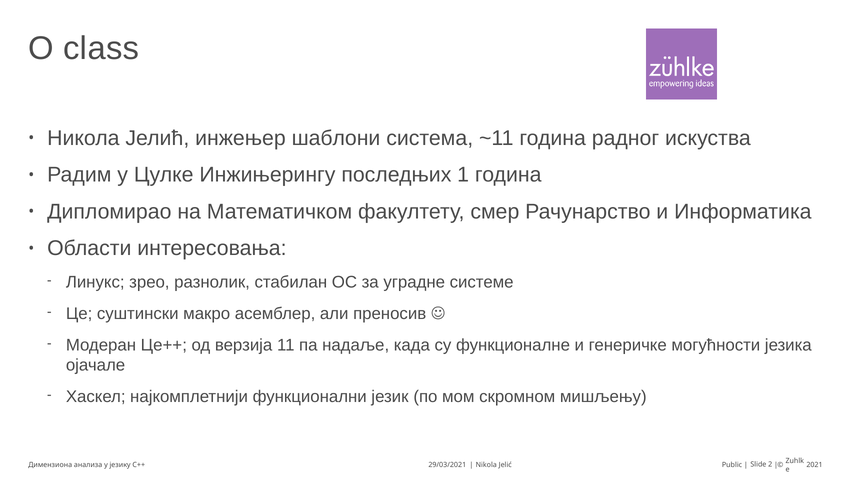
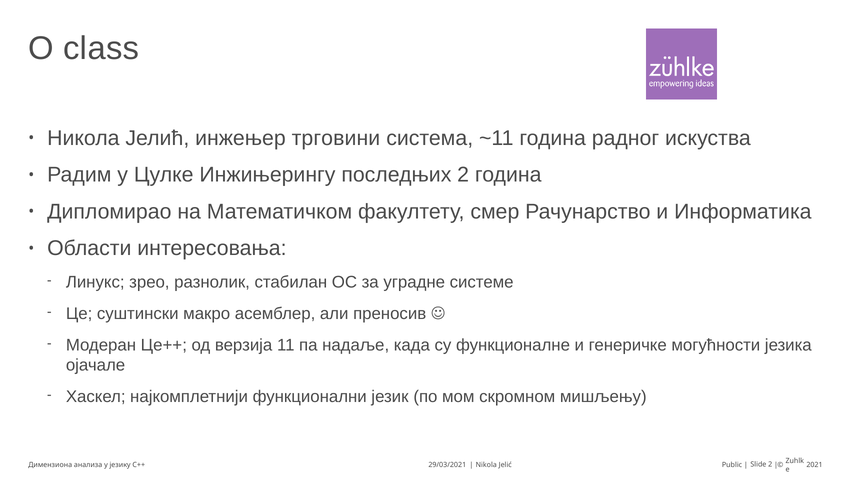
шаблони: шаблони -> трговини (336, 138)
последњих 1: 1 -> 2 (463, 175)
